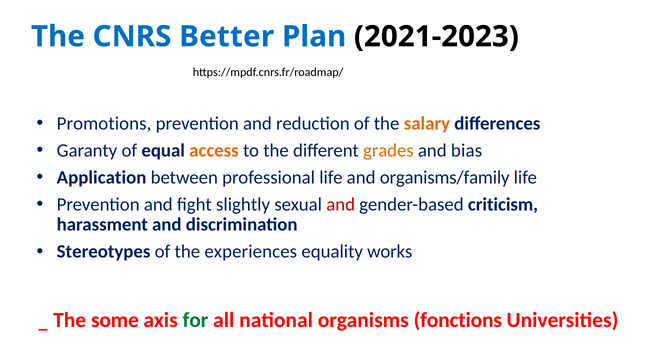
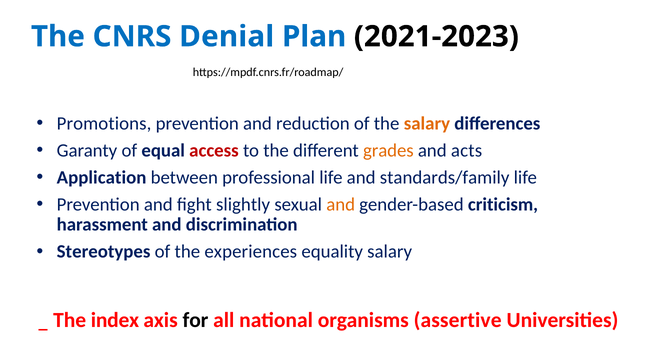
Better: Better -> Denial (227, 37)
access colour: orange -> red (214, 150)
bias: bias -> acts (467, 150)
organisms/family: organisms/family -> standards/family (445, 178)
and colour: red -> orange (341, 205)
equality works: works -> salary (390, 252)
some: some -> index (115, 320)
for colour: green -> black (195, 320)
fonctions: fonctions -> assertive (458, 320)
